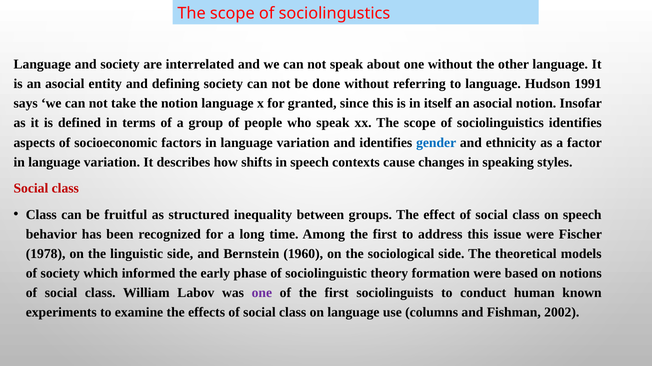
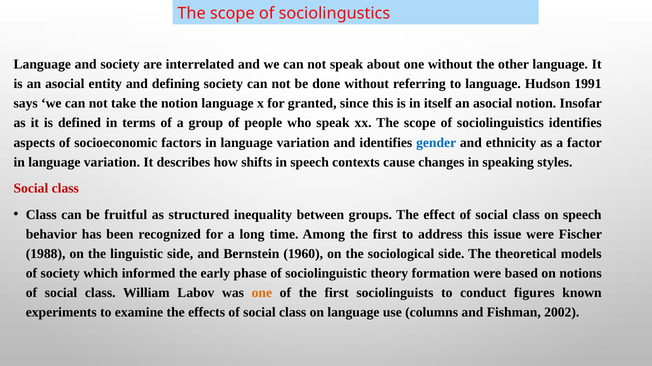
1978: 1978 -> 1988 (46, 254)
one colour: purple -> orange (262, 293)
human: human -> figures (534, 293)
